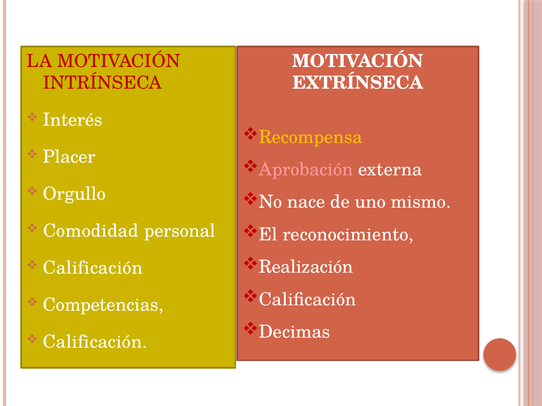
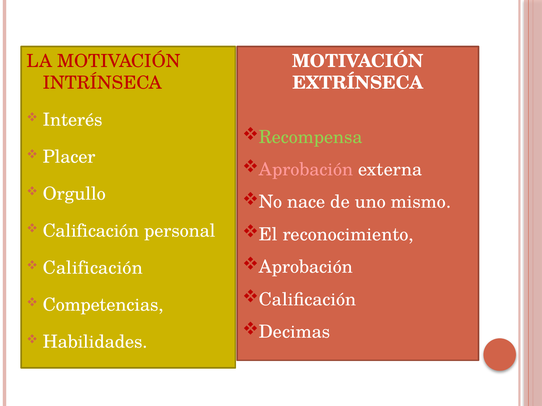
Recompensa colour: yellow -> light green (311, 137)
Comodidad: Comodidad -> Calificación (91, 231)
Realización: Realización -> Aprobación (306, 267)
Calificación: Calificación -> Habilidades (95, 342)
